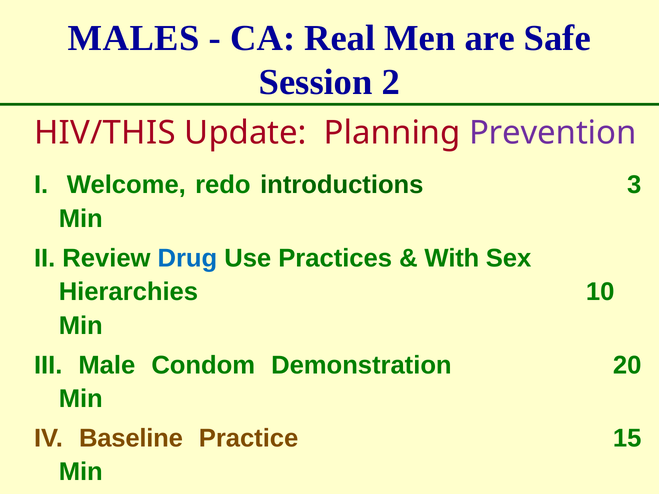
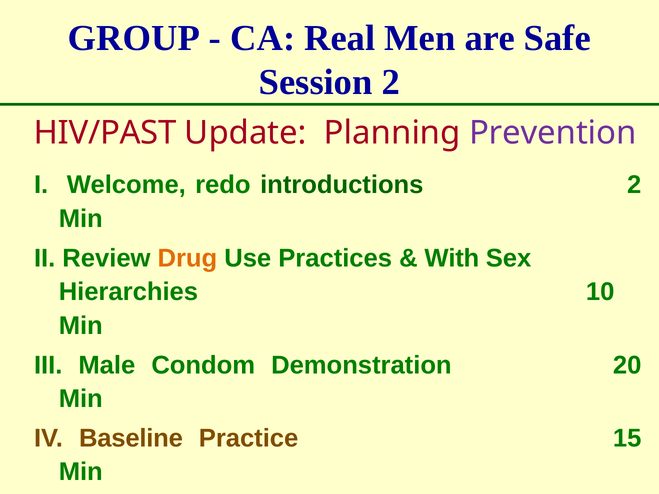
MALES: MALES -> GROUP (134, 38)
HIV/THIS: HIV/THIS -> HIV/PAST (105, 133)
introductions 3: 3 -> 2 (634, 185)
Drug colour: blue -> orange (187, 258)
